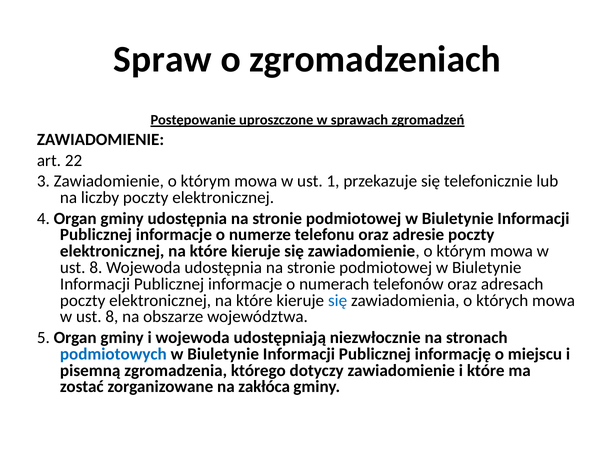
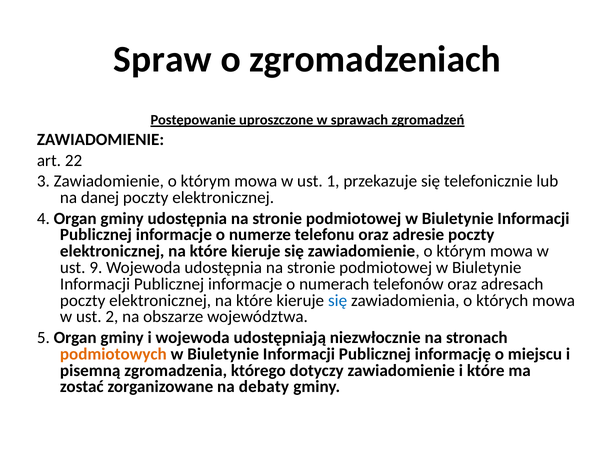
liczby: liczby -> danej (100, 198)
8: 8 -> 9 (96, 268)
8: 8 -> 2 (112, 317)
podmiotowych colour: blue -> orange (113, 354)
zakłóca: zakłóca -> debaty (264, 387)
